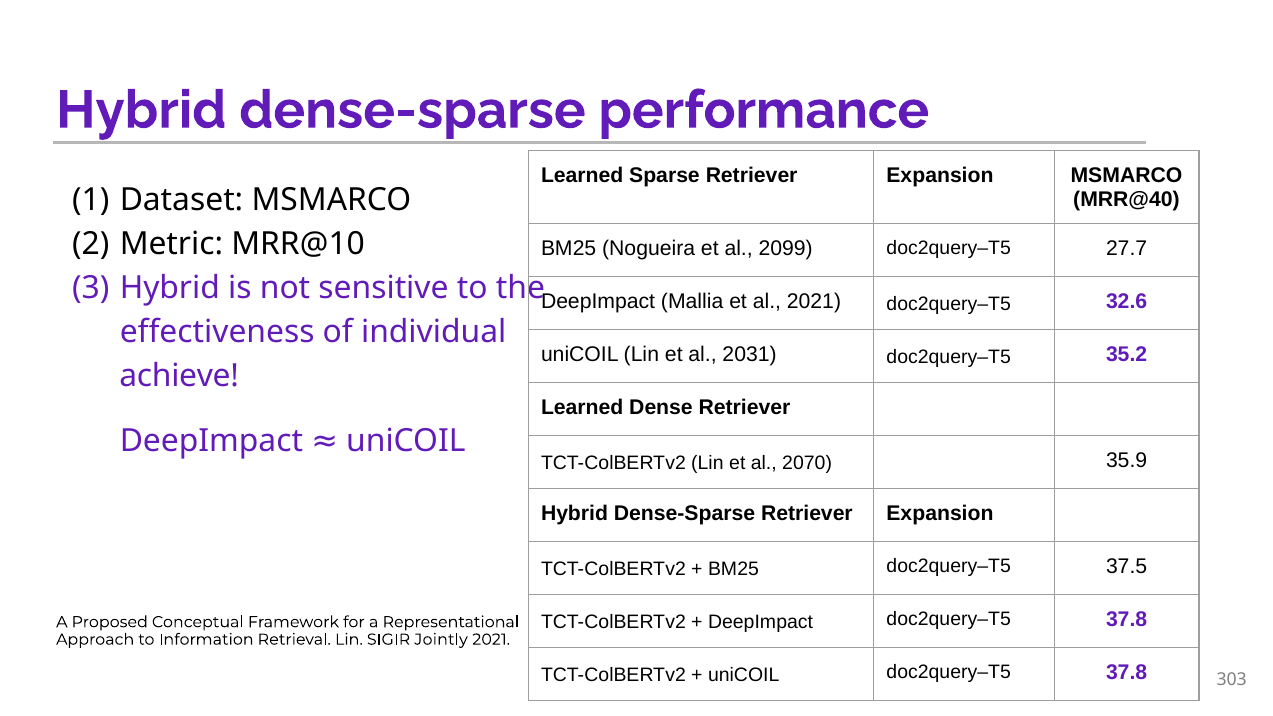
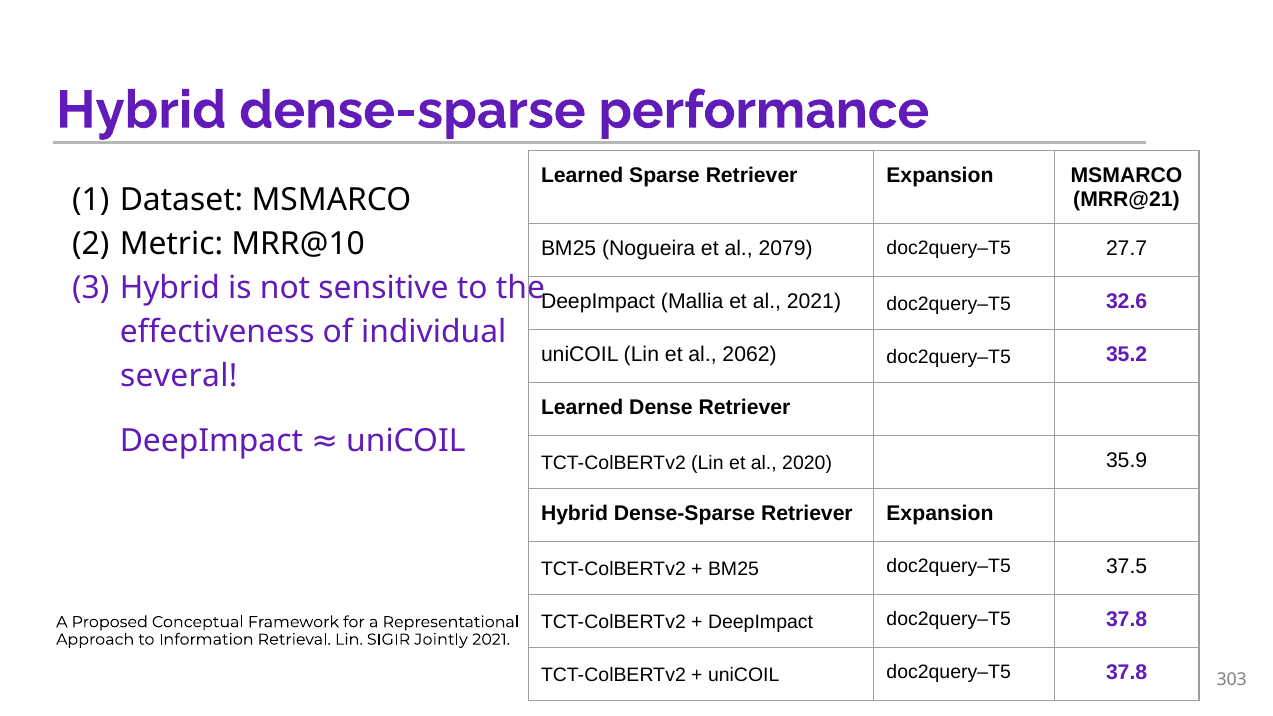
MRR@40: MRR@40 -> MRR@21 (1126, 200)
2099: 2099 -> 2079 (786, 249)
2031: 2031 -> 2062 (750, 355)
achieve: achieve -> several (179, 376)
2070: 2070 -> 2020 (807, 463)
